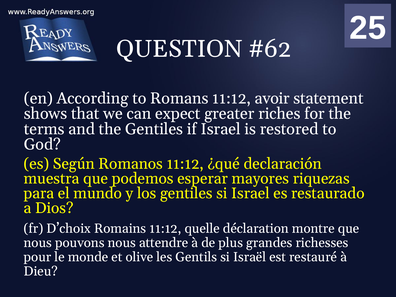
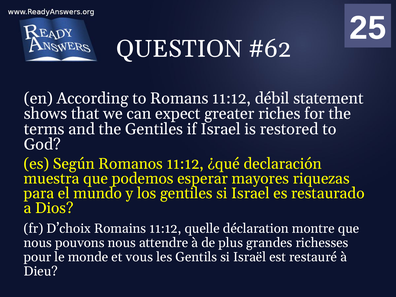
avoir: avoir -> débil (272, 98)
olive: olive -> vous (139, 257)
